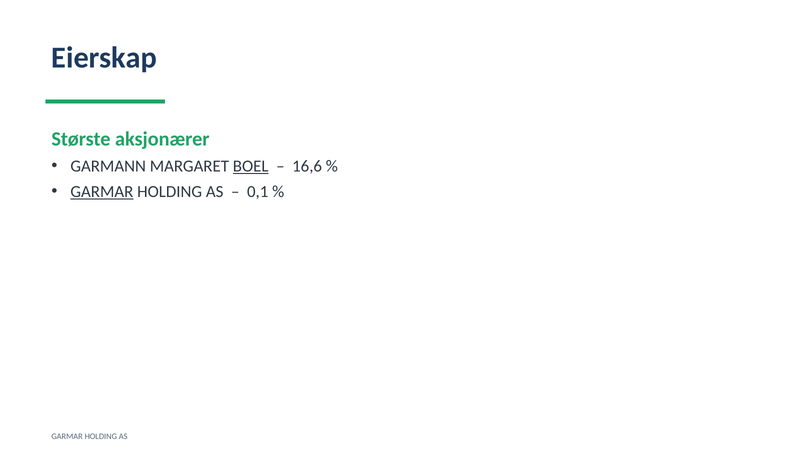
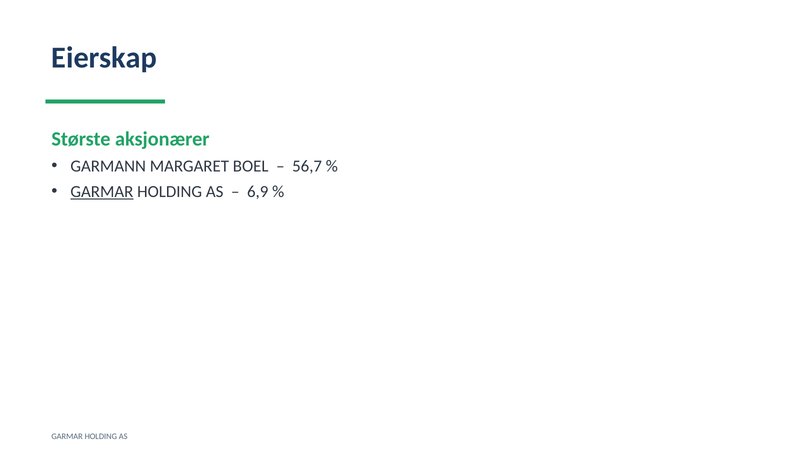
BOEL underline: present -> none (251, 166)
16,6: 16,6 -> 56,7 (307, 166)
0,1: 0,1 -> 6,9 (258, 192)
